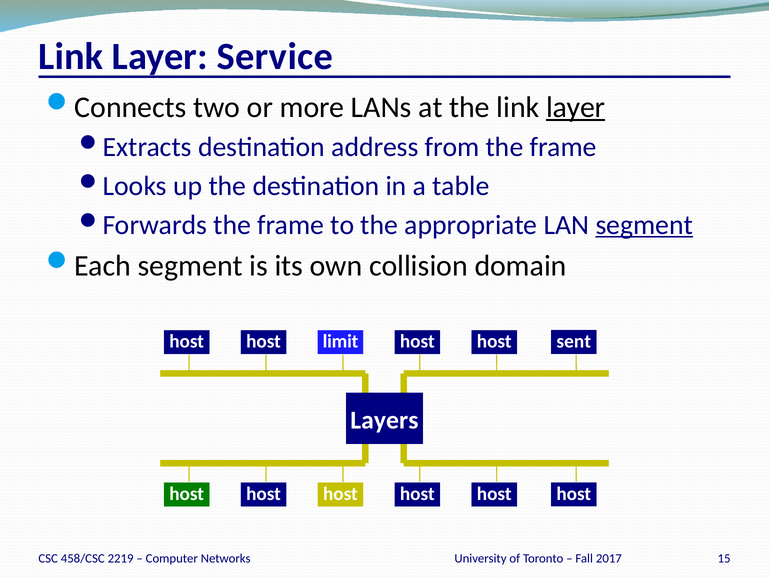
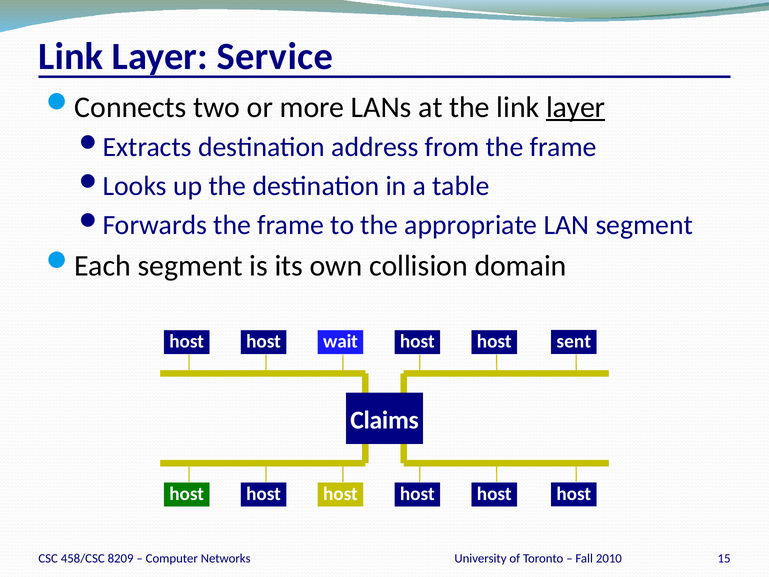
segment underline: present -> none (644, 225)
limit: limit -> wait (340, 341)
Layers: Layers -> Claims (385, 420)
2017: 2017 -> 2010 (609, 558)
2219: 2219 -> 8209 (121, 558)
